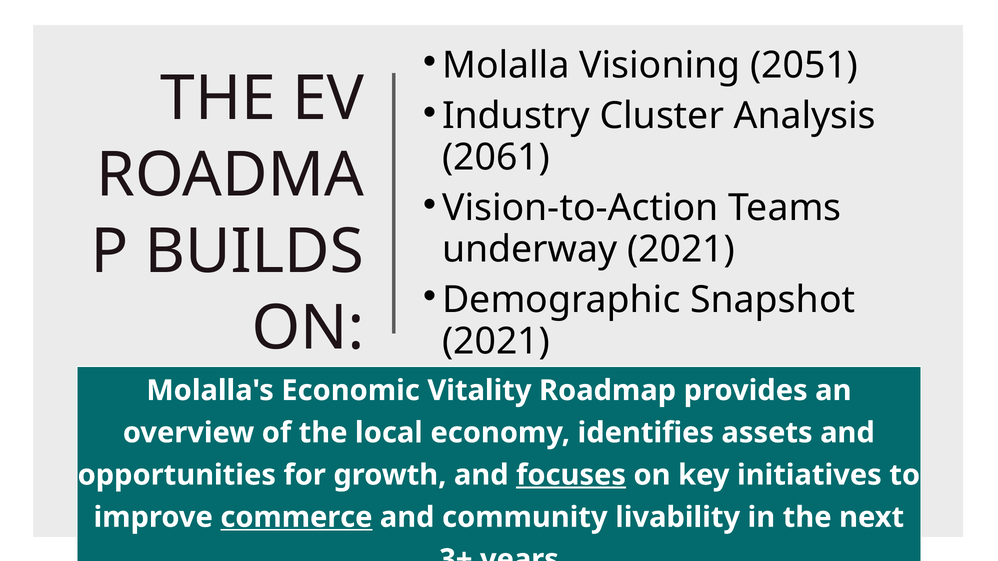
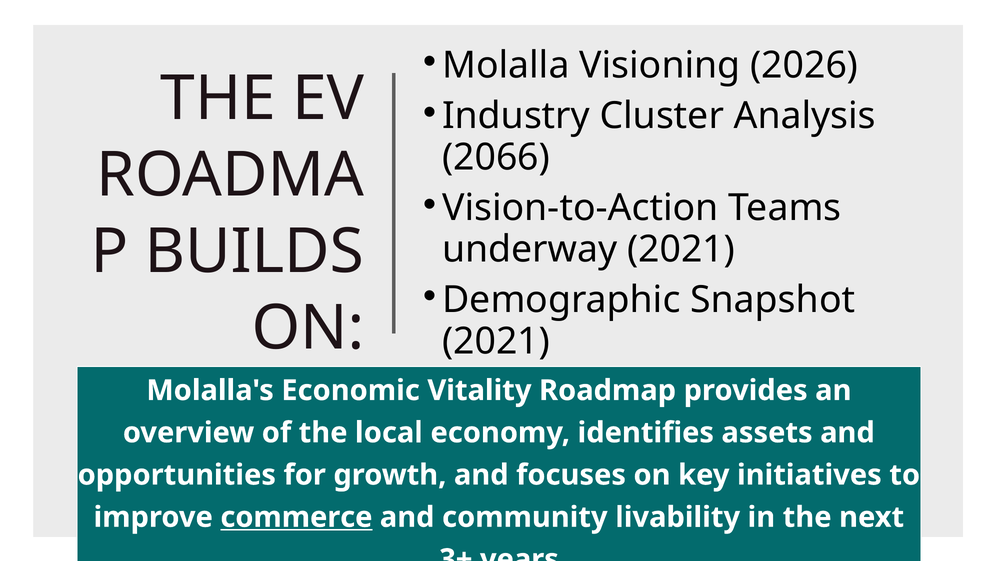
2051: 2051 -> 2026 (804, 65)
2061: 2061 -> 2066 (496, 158)
focuses underline: present -> none (571, 475)
